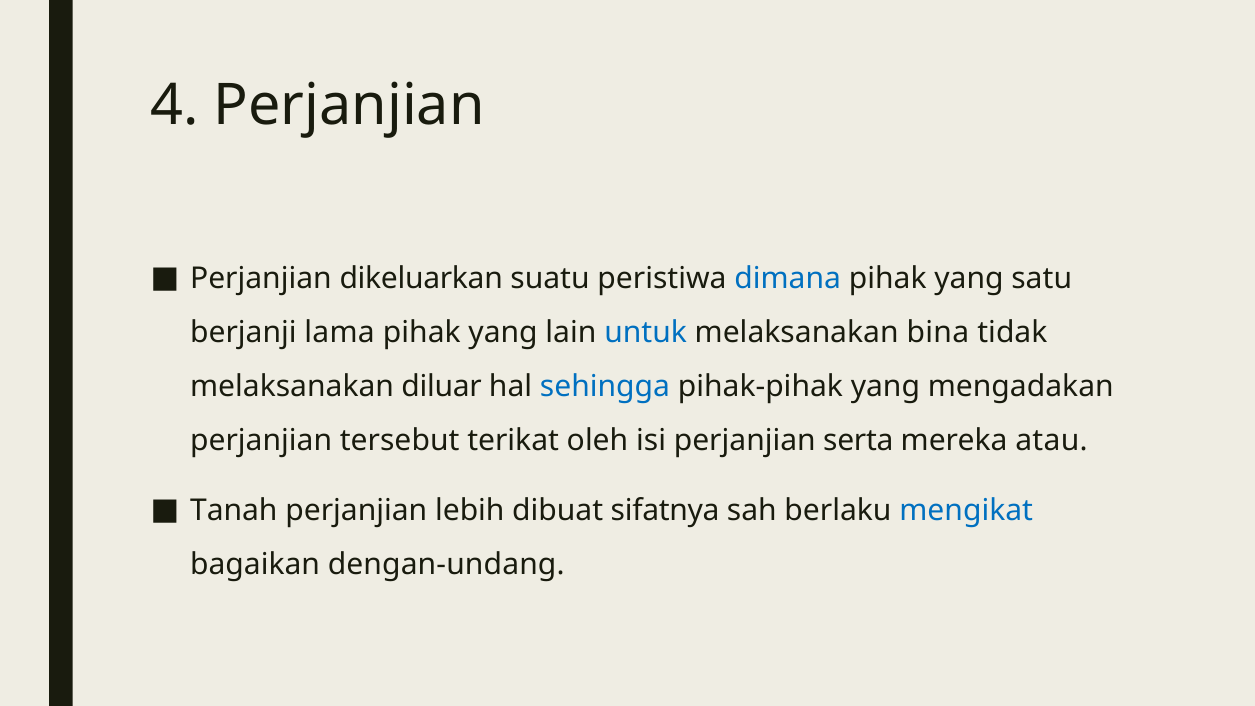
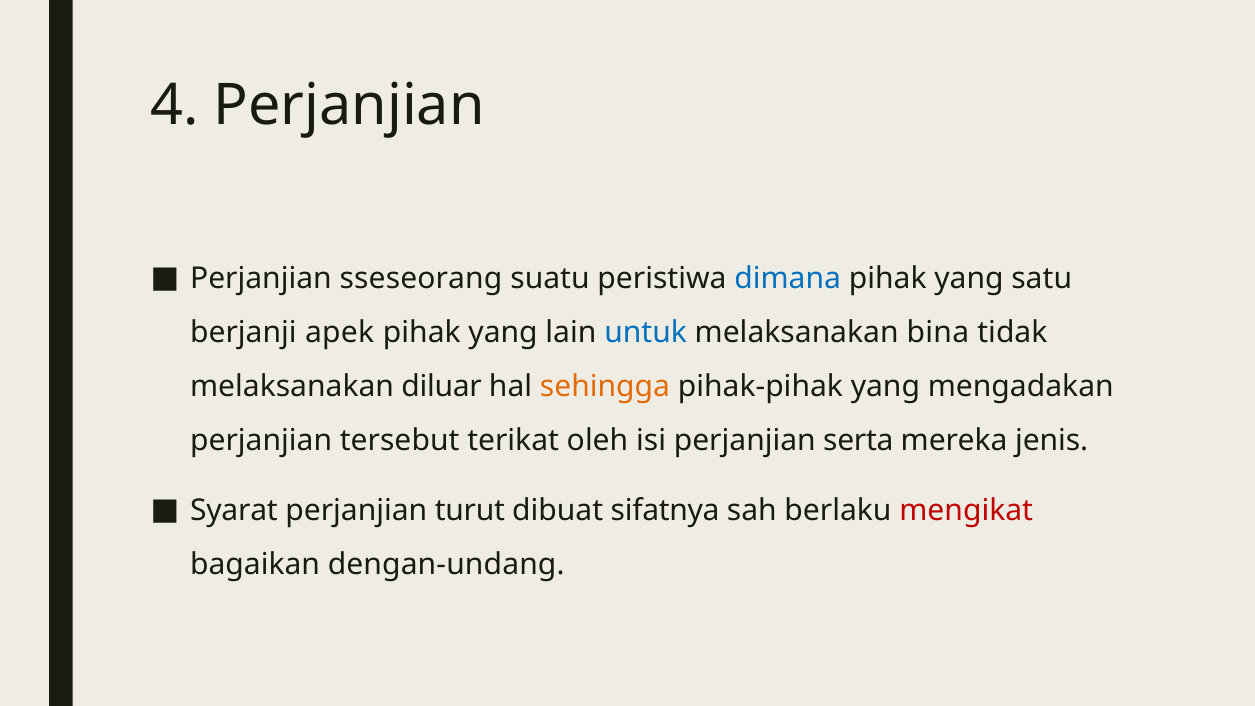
dikeluarkan: dikeluarkan -> sseseorang (421, 278)
lama: lama -> apek (340, 332)
sehingga colour: blue -> orange (605, 386)
atau: atau -> jenis (1052, 440)
Tanah: Tanah -> Syarat (234, 510)
lebih: lebih -> turut (470, 510)
mengikat colour: blue -> red (966, 510)
